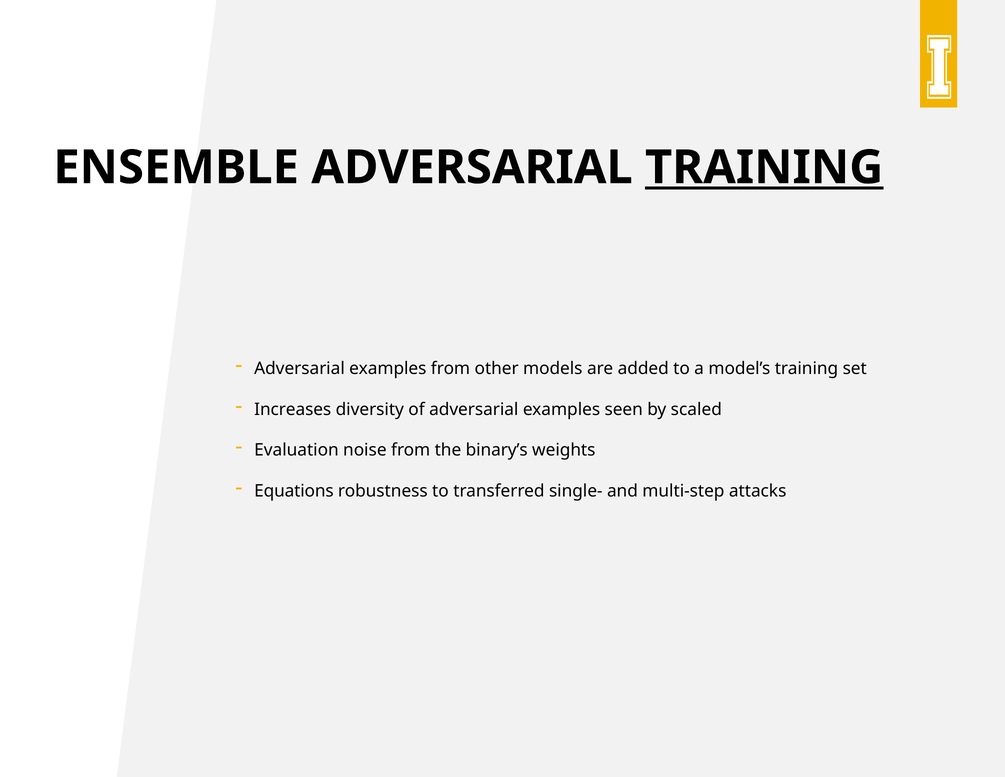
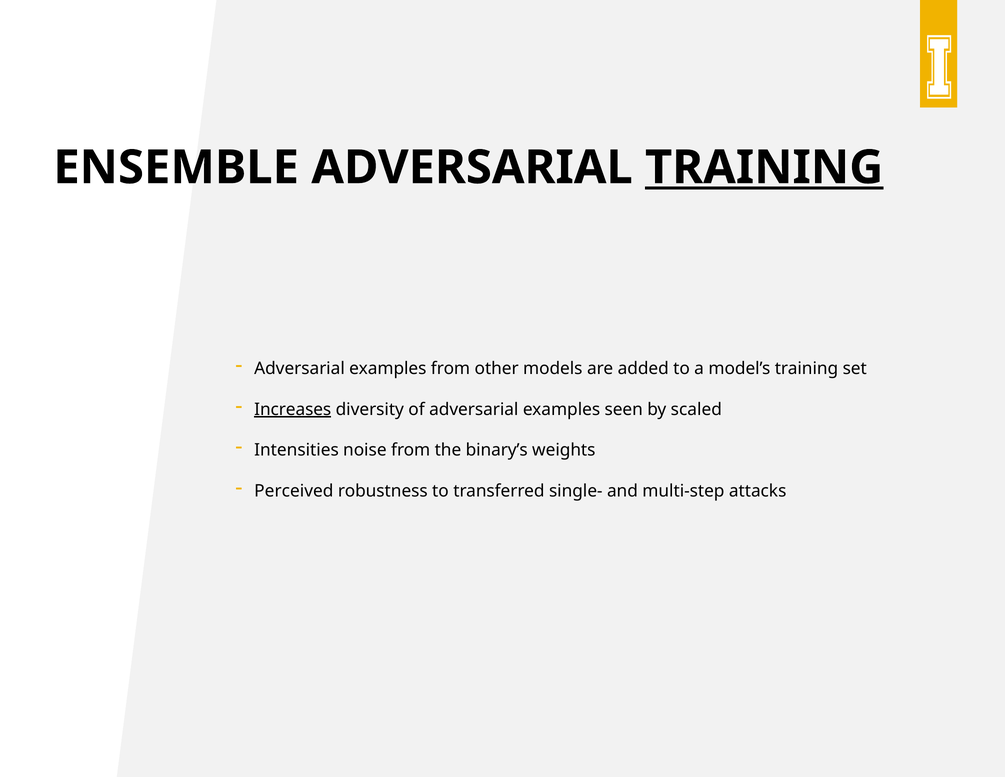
Increases underline: none -> present (293, 409)
Evaluation: Evaluation -> Intensities (297, 450)
Equations: Equations -> Perceived (294, 491)
